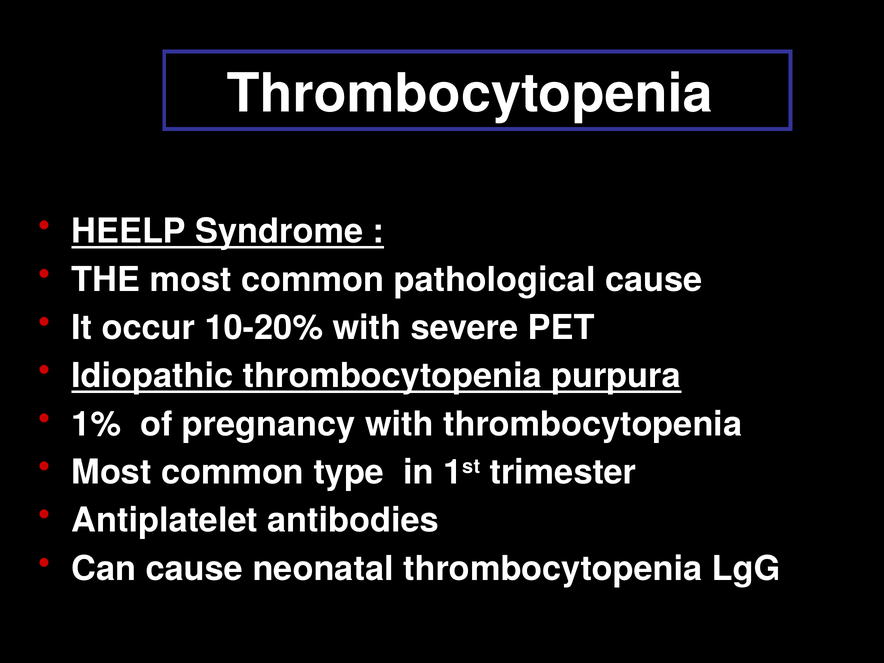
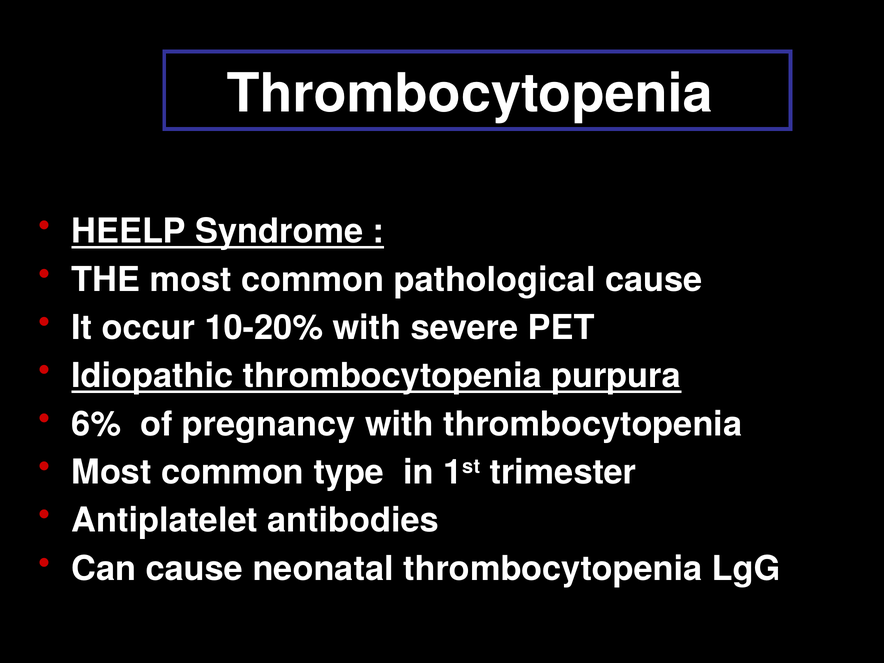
1%: 1% -> 6% (96, 424)
